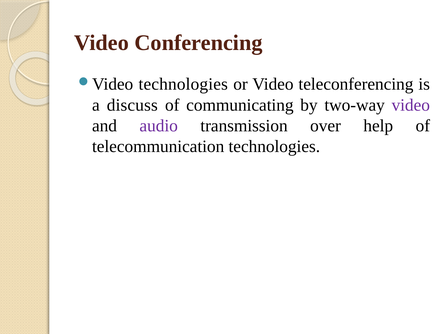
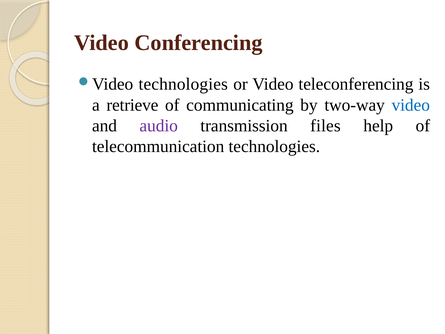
discuss: discuss -> retrieve (132, 105)
video colour: purple -> blue (411, 105)
over: over -> files (325, 126)
